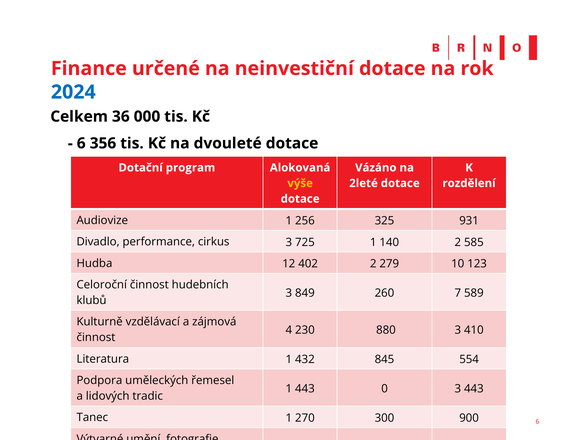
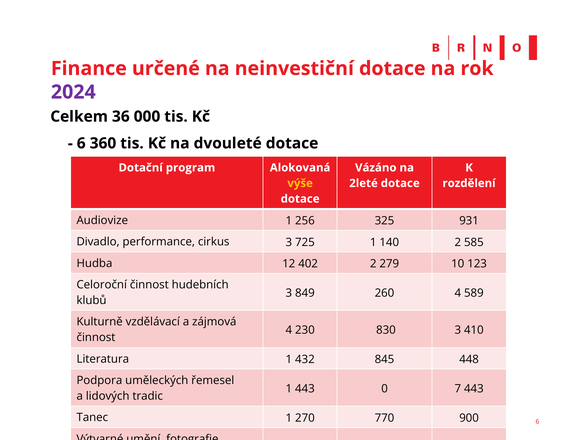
2024 colour: blue -> purple (73, 92)
356: 356 -> 360 (103, 143)
260 7: 7 -> 4 (458, 293)
880: 880 -> 830 (386, 330)
554: 554 -> 448 (469, 359)
0 3: 3 -> 7 (458, 389)
300: 300 -> 770 (384, 418)
